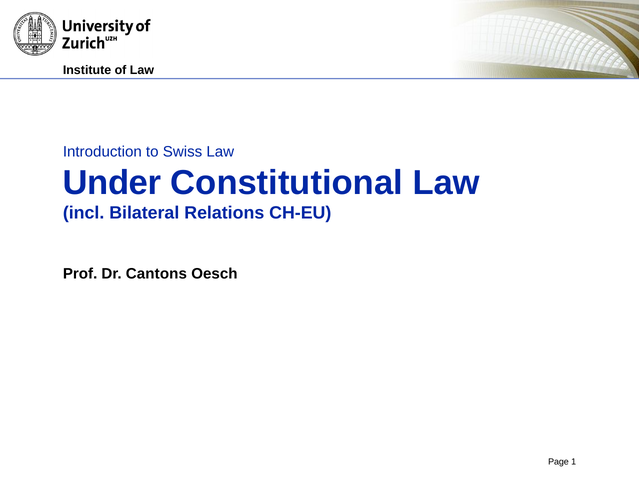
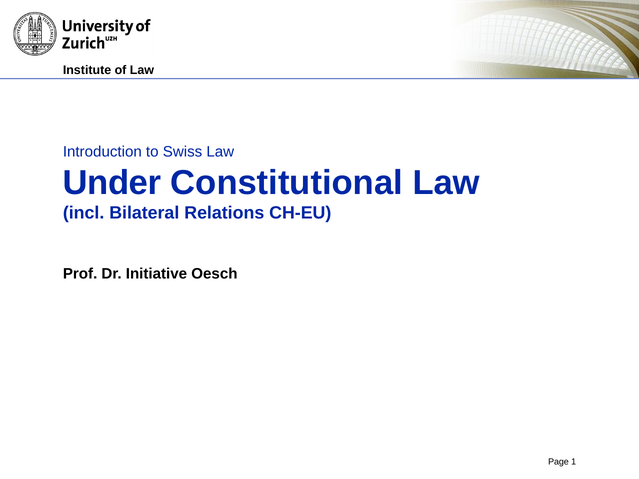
Cantons: Cantons -> Initiative (156, 274)
